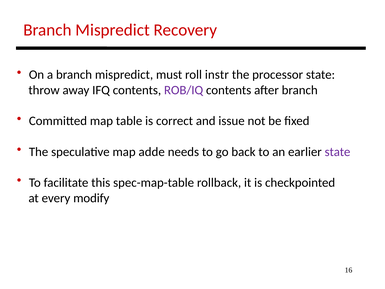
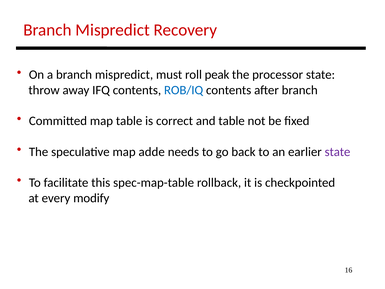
instr: instr -> peak (217, 75)
ROB/IQ colour: purple -> blue (184, 90)
and issue: issue -> table (232, 121)
